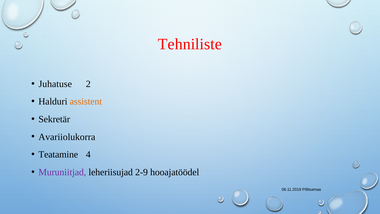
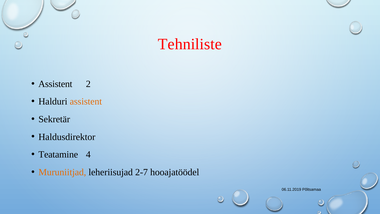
Juhatuse: Juhatuse -> Assistent (55, 84)
Avariiolukorra: Avariiolukorra -> Haldusdirektor (67, 137)
Muruniitjad colour: purple -> orange (62, 172)
2-9: 2-9 -> 2-7 (142, 172)
